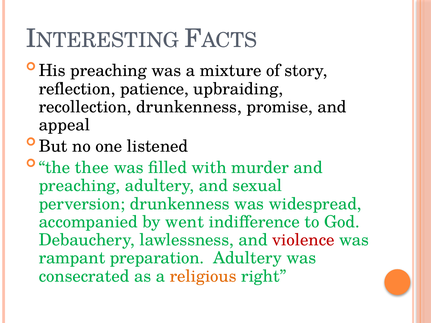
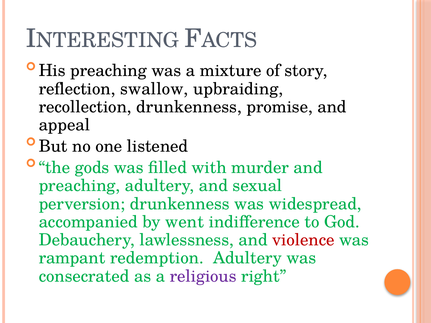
patience: patience -> swallow (154, 89)
thee: thee -> gods (92, 168)
preparation: preparation -> redemption (157, 258)
religious colour: orange -> purple (203, 276)
